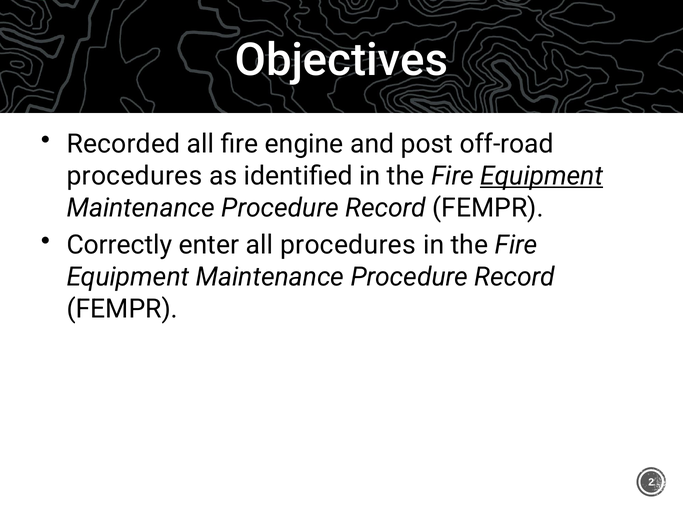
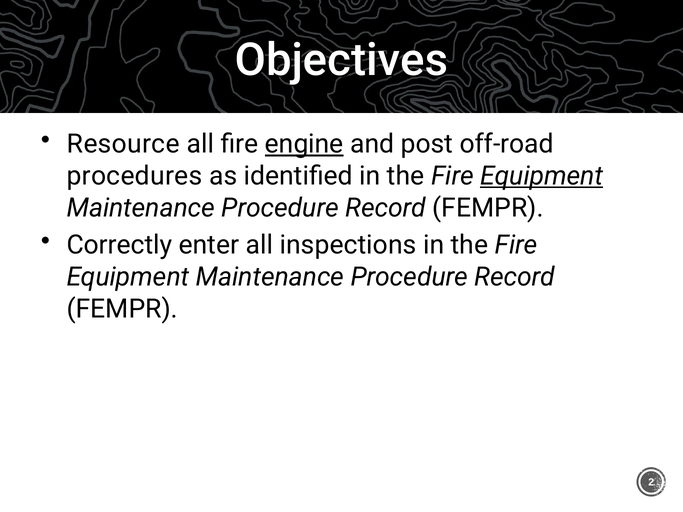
Recorded: Recorded -> Resource (123, 144)
engine underline: none -> present (304, 144)
all procedures: procedures -> inspections (348, 245)
